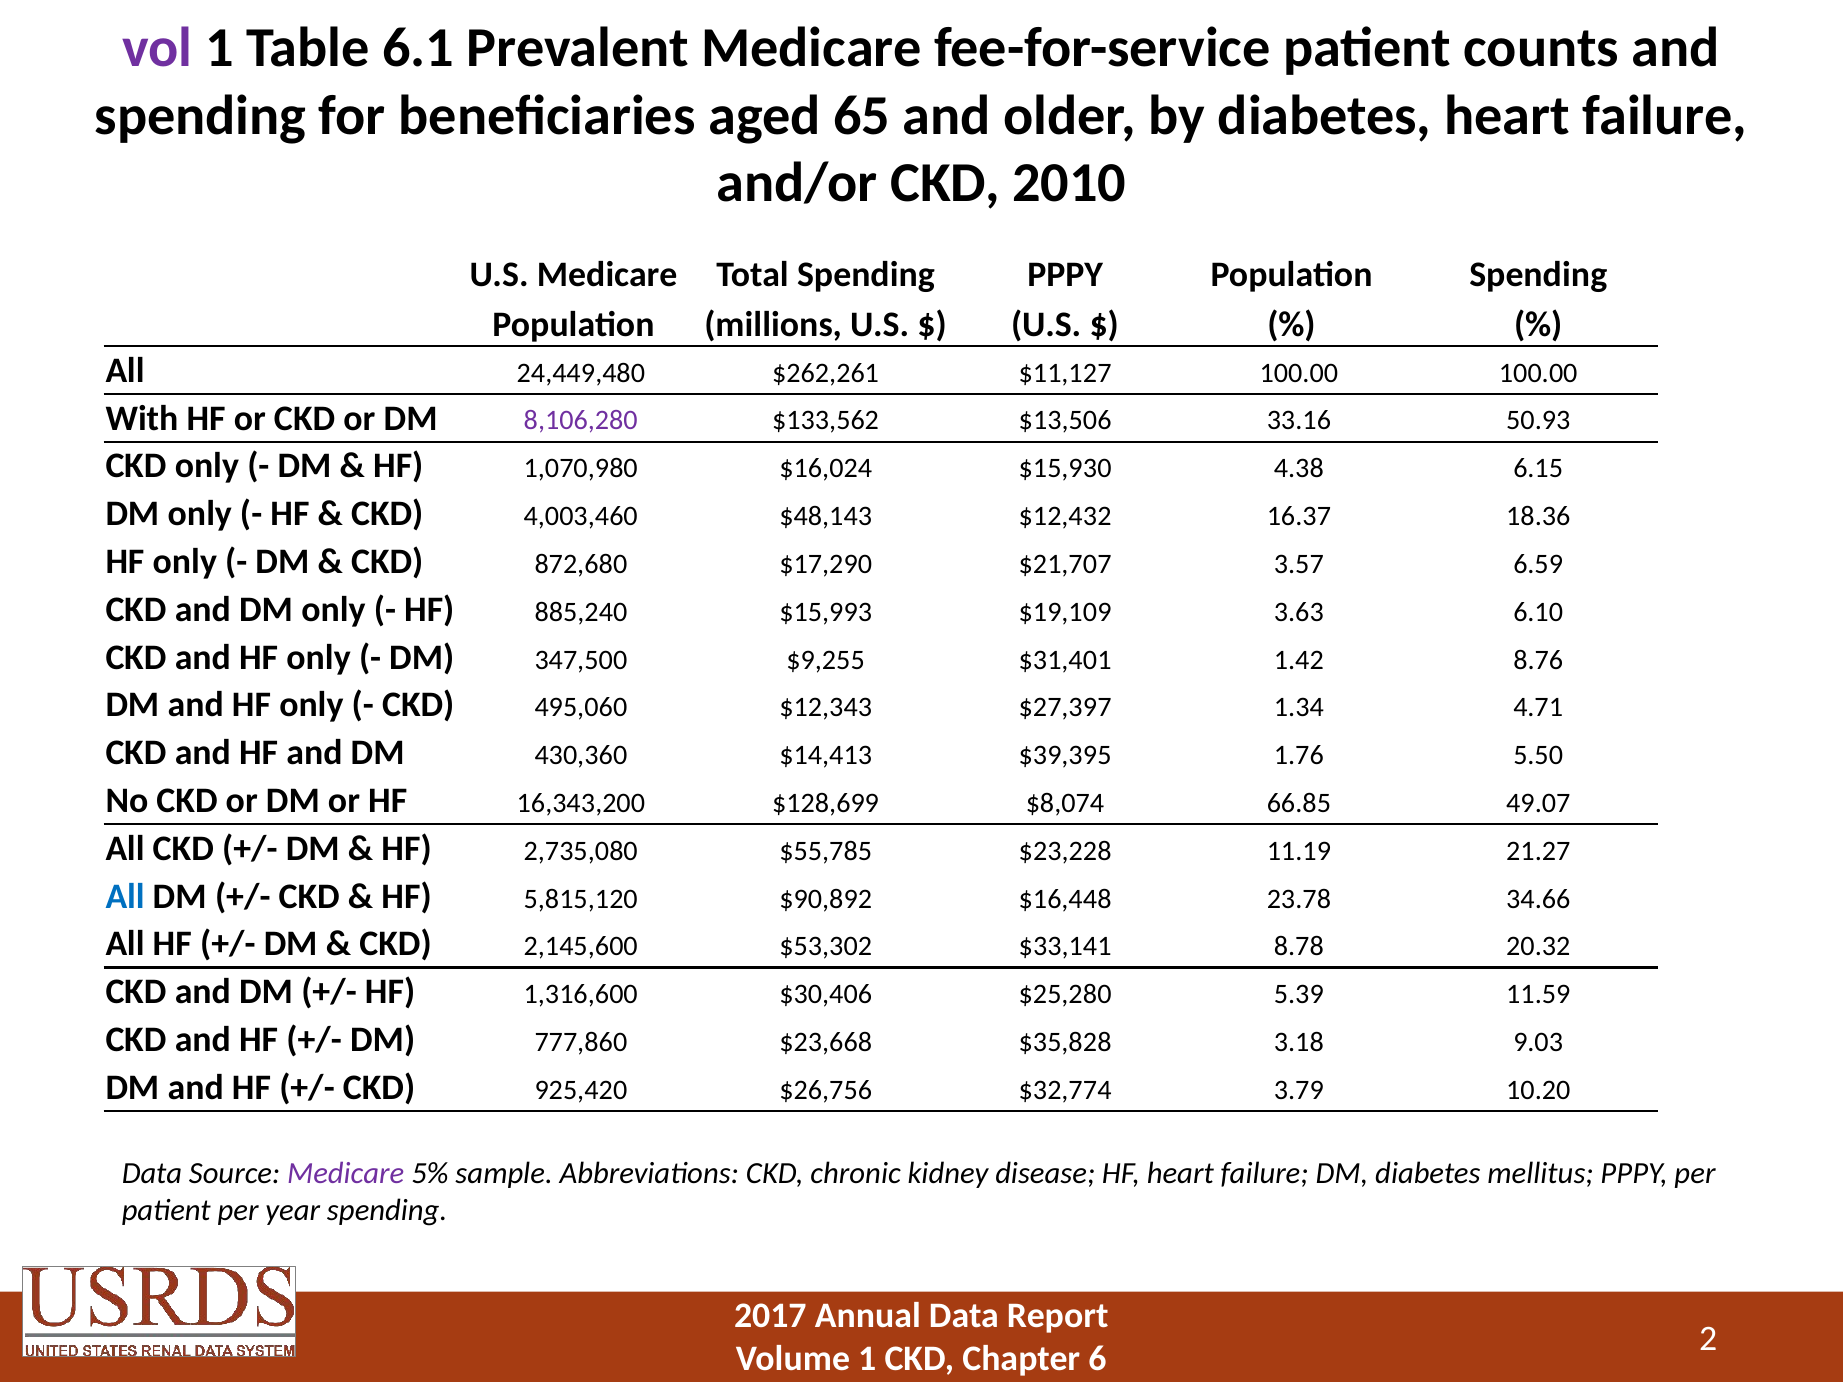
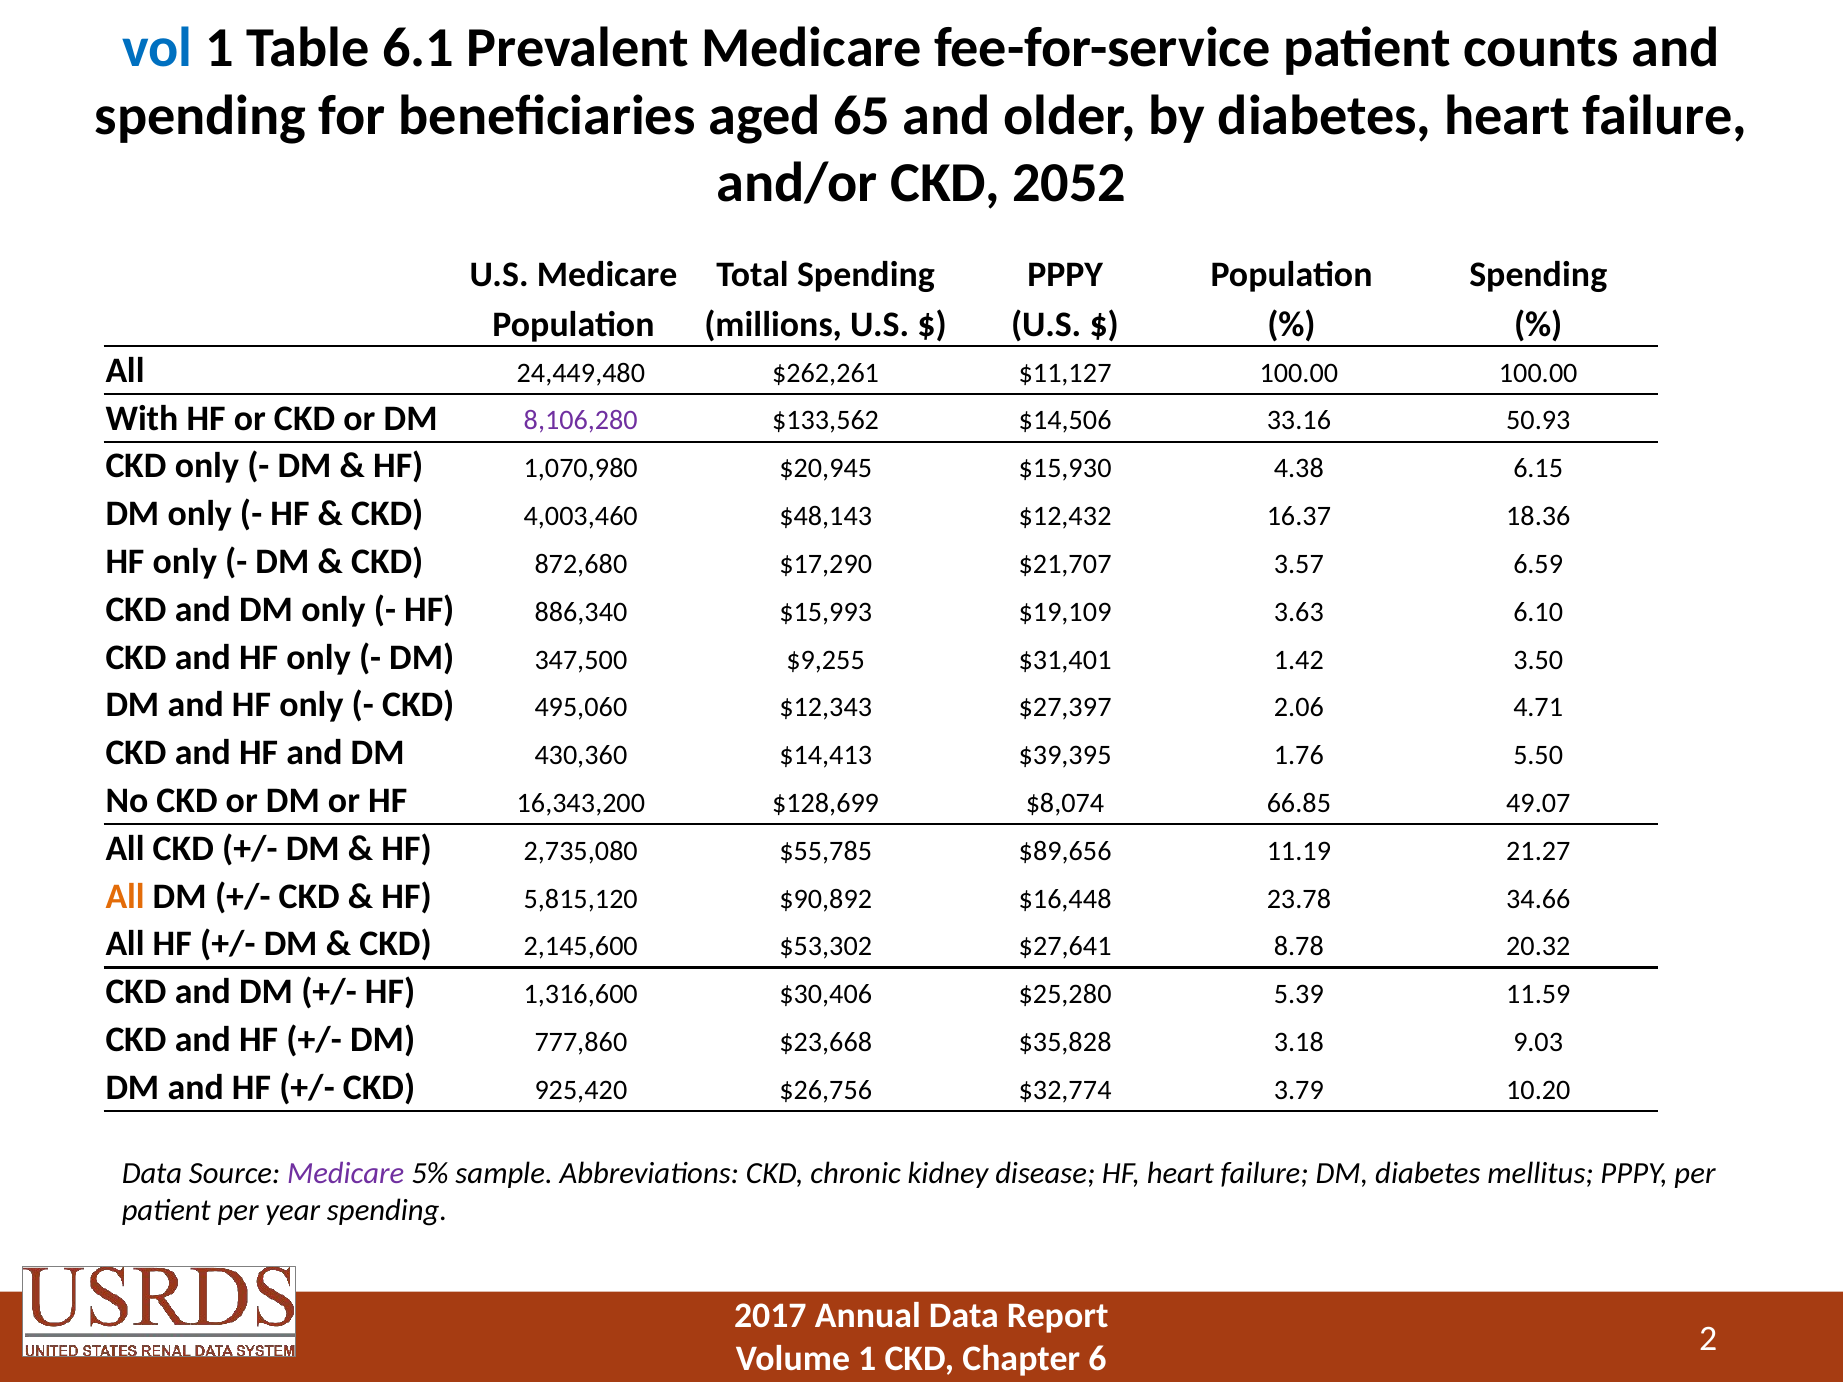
vol colour: purple -> blue (158, 48)
2010: 2010 -> 2052 (1069, 183)
$13,506: $13,506 -> $14,506 (1065, 421)
$16,024: $16,024 -> $20,945 (826, 469)
885,240: 885,240 -> 886,340 (581, 612)
8.76: 8.76 -> 3.50 (1538, 660)
1.34: 1.34 -> 2.06 (1299, 708)
$23,228: $23,228 -> $89,656 (1065, 851)
All colour: blue -> orange (125, 896)
$33,141: $33,141 -> $27,641 (1065, 947)
